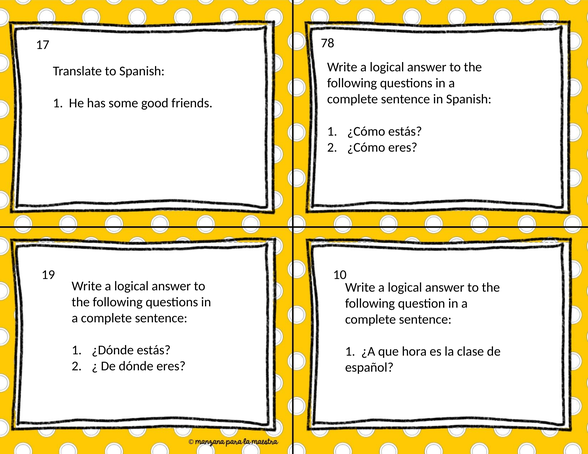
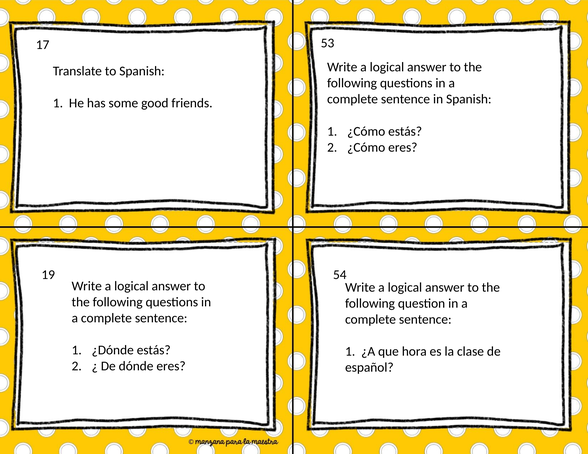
78: 78 -> 53 (328, 43)
10: 10 -> 54 (340, 275)
